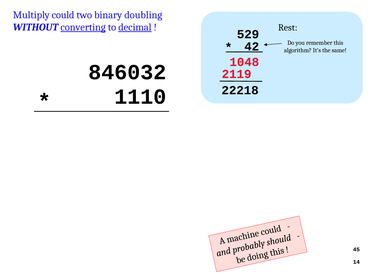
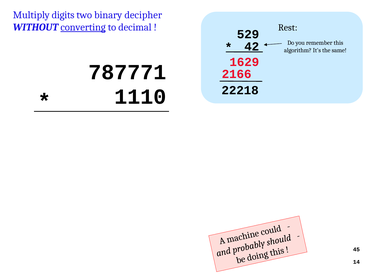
could: could -> digits (63, 15)
doubling: doubling -> decipher (143, 15)
decimal underline: present -> none (135, 27)
1048: 1048 -> 1629 (244, 62)
846032: 846032 -> 787771 (127, 72)
2119: 2119 -> 2166 (237, 74)
